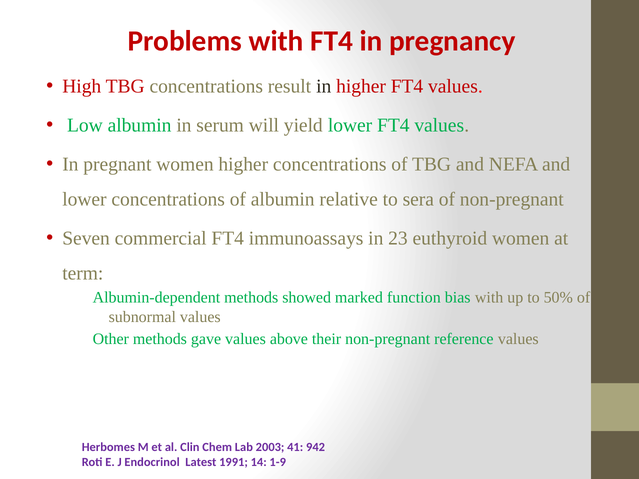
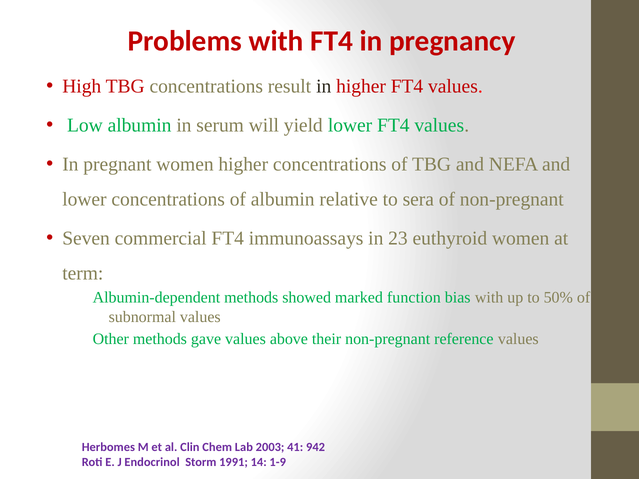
Latest: Latest -> Storm (201, 462)
